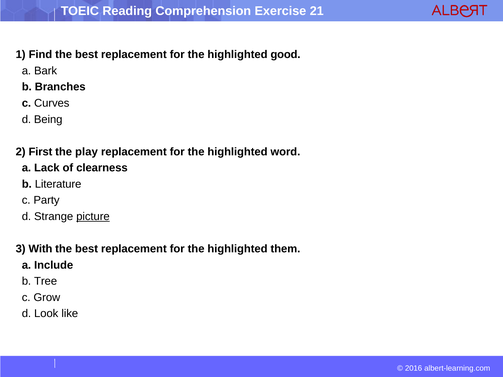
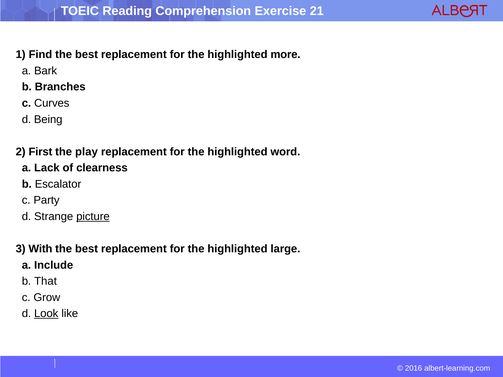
good: good -> more (285, 55)
Literature: Literature -> Escalator (58, 184)
them: them -> large (285, 249)
Tree: Tree -> That (46, 281)
Look underline: none -> present (46, 314)
